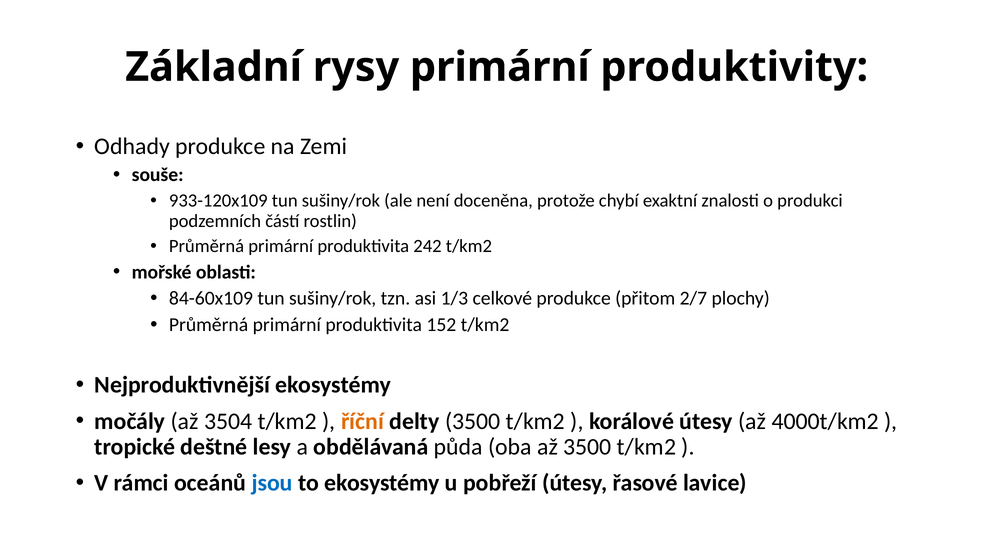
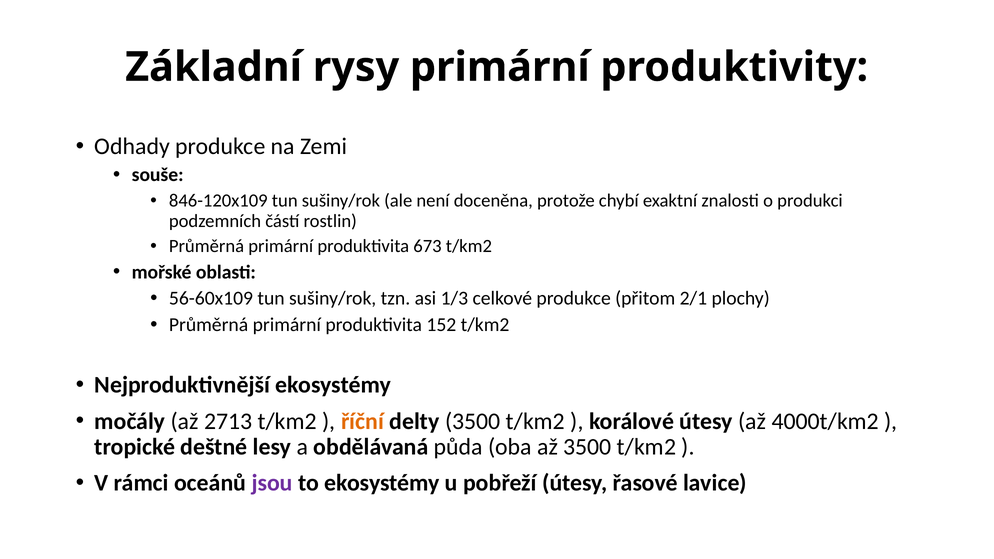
933-120x109: 933-120x109 -> 846-120x109 (218, 201)
242: 242 -> 673 (427, 246)
84-60x109: 84-60x109 -> 56-60x109 (211, 299)
2/7: 2/7 -> 2/1 (693, 299)
3504: 3504 -> 2713 (228, 421)
jsou colour: blue -> purple (272, 483)
